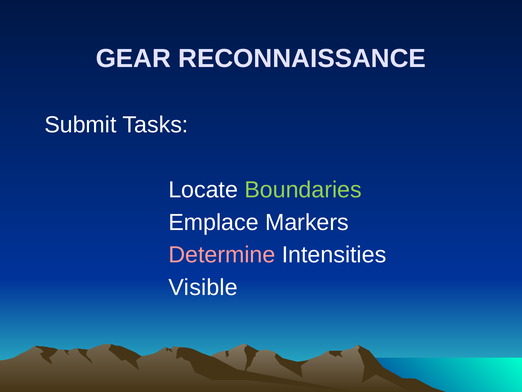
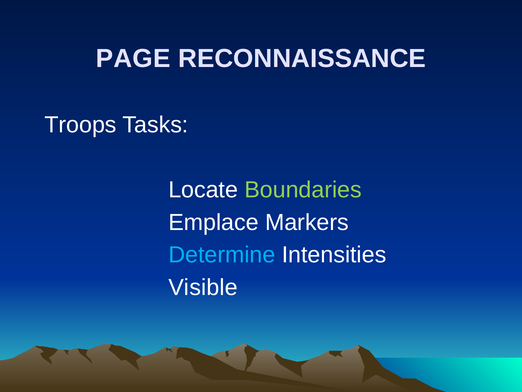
GEAR: GEAR -> PAGE (133, 58)
Submit: Submit -> Troops (80, 125)
Determine colour: pink -> light blue (222, 255)
